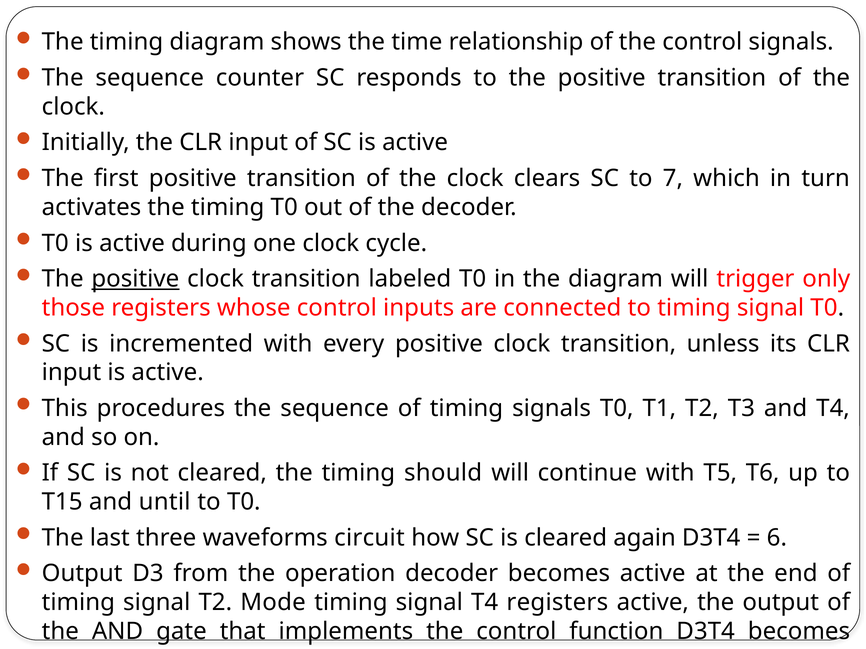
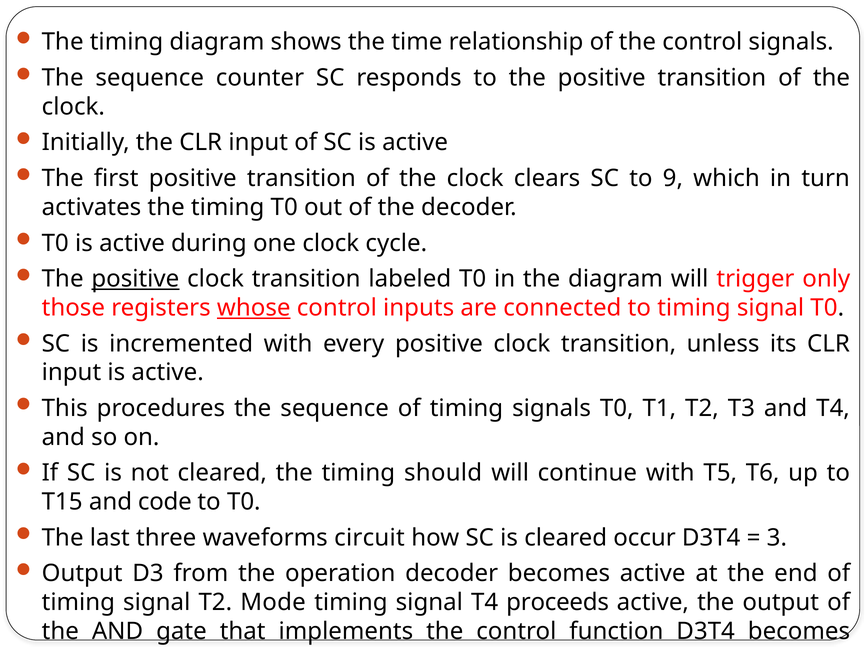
7: 7 -> 9 (673, 179)
whose underline: none -> present (254, 308)
until: until -> code (165, 502)
again: again -> occur (645, 538)
6: 6 -> 3 (777, 538)
T4 registers: registers -> proceeds (558, 603)
